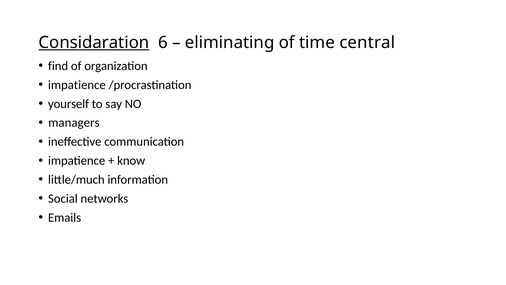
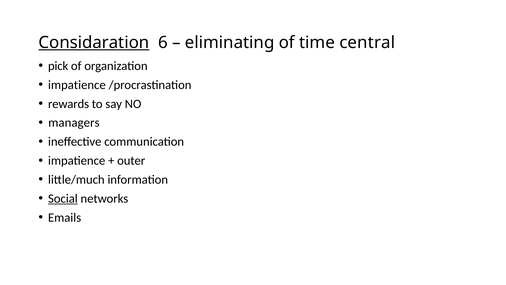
find: find -> pick (58, 66)
yourself: yourself -> rewards (69, 104)
know: know -> outer (131, 160)
Social underline: none -> present (63, 198)
